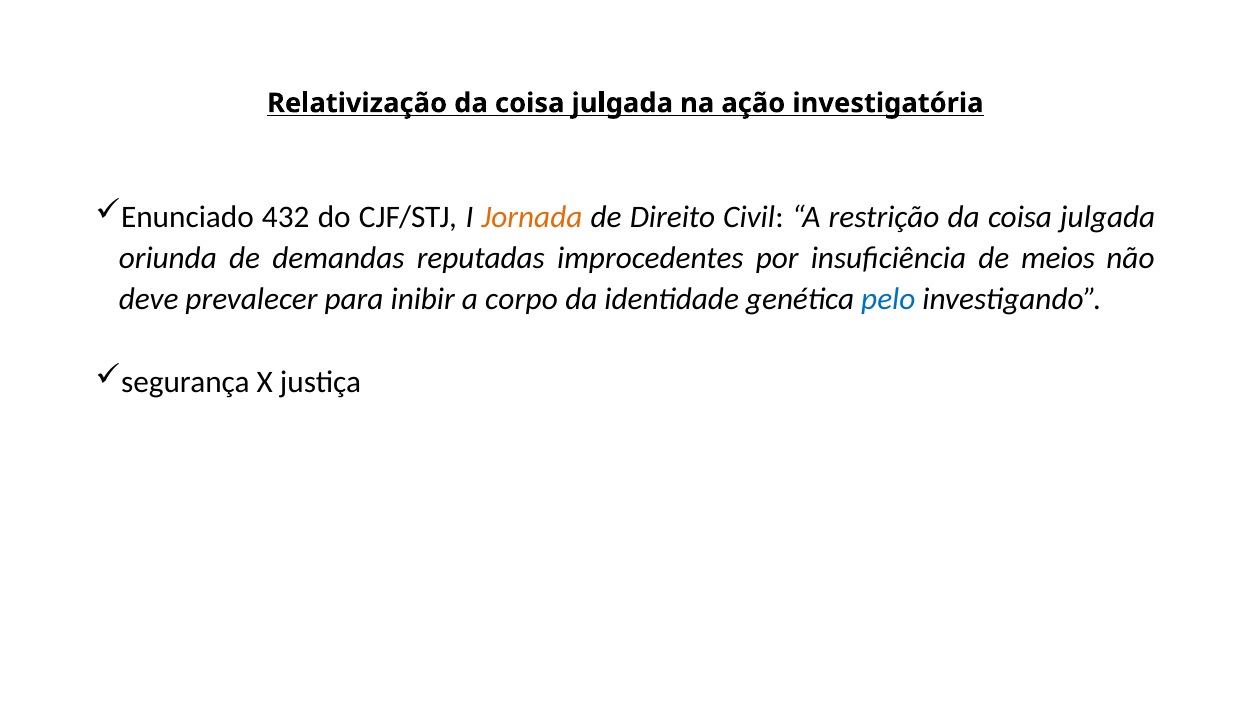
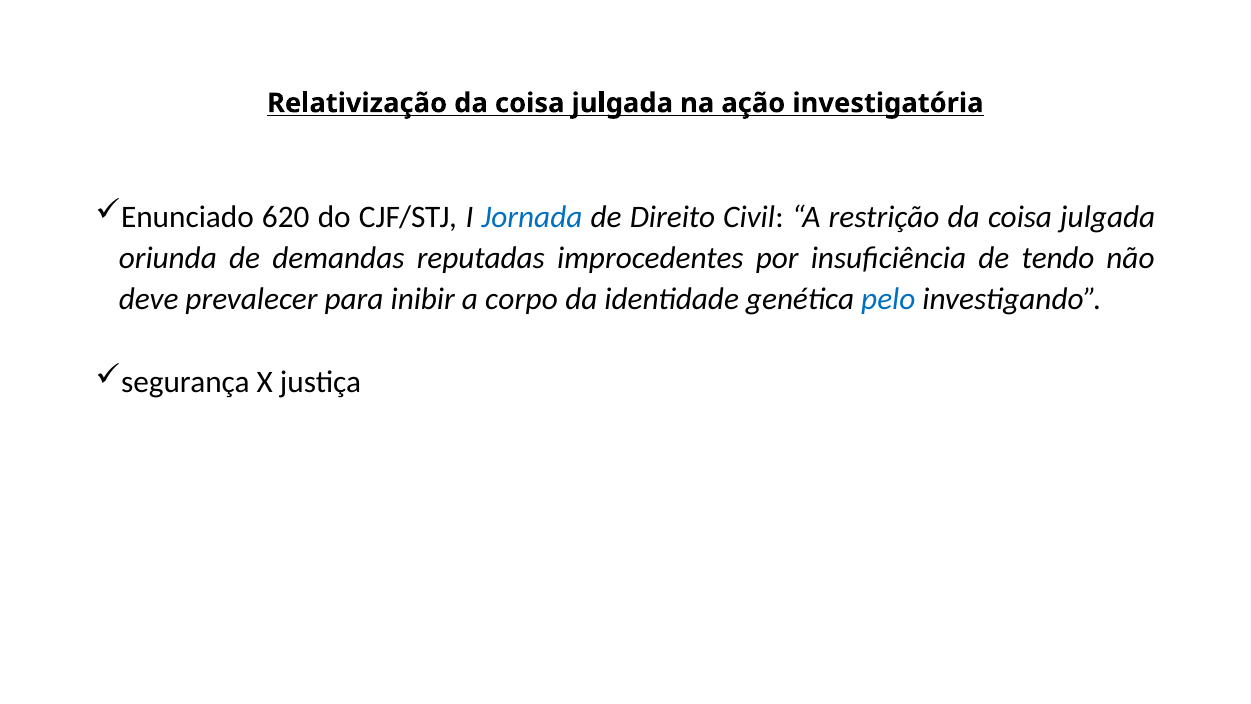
432: 432 -> 620 (286, 217)
Jornada colour: orange -> blue (532, 217)
meios: meios -> tendo (1058, 258)
